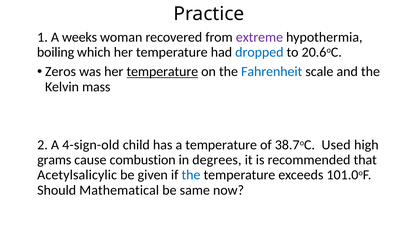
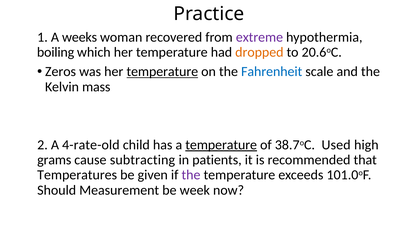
dropped colour: blue -> orange (259, 52)
4-sign-old: 4-sign-old -> 4-rate-old (91, 145)
temperature underline: none -> present (221, 145)
combustion: combustion -> subtracting (142, 160)
degrees: degrees -> patients (217, 160)
Acetylsalicylic: Acetylsalicylic -> Temperatures (77, 175)
the colour: blue -> purple (191, 175)
Mathematical: Mathematical -> Measurement (119, 190)
same: same -> week (195, 190)
